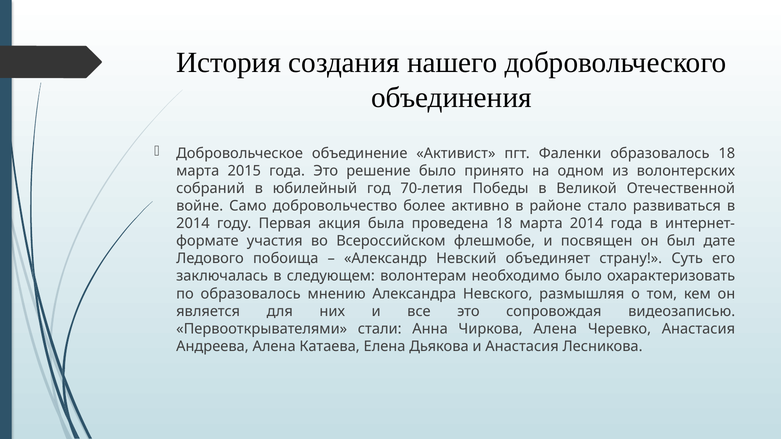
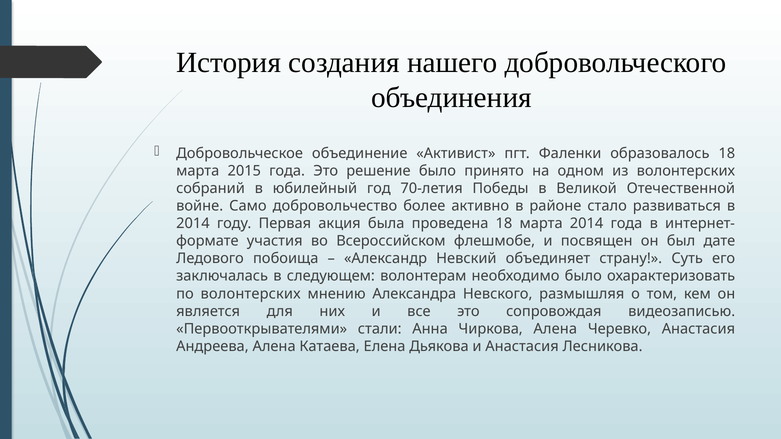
по образовалось: образовалось -> волонтерских (251, 294)
